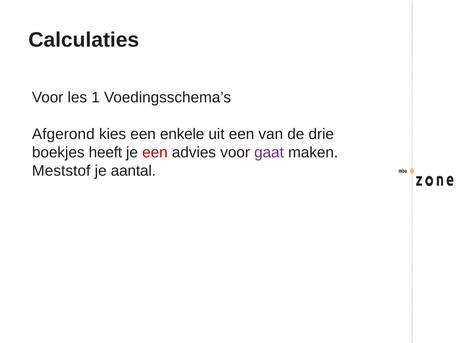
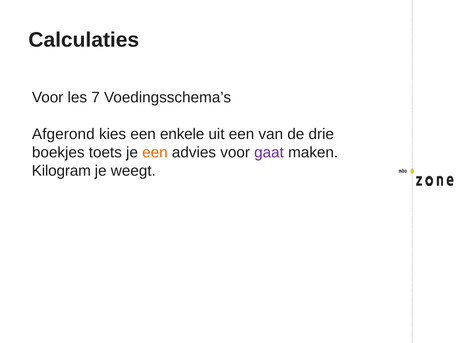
1: 1 -> 7 (96, 98)
heeft: heeft -> toets (105, 153)
een colour: red -> orange (155, 153)
Meststof: Meststof -> Kilogram (61, 171)
aantal: aantal -> weegt (133, 171)
